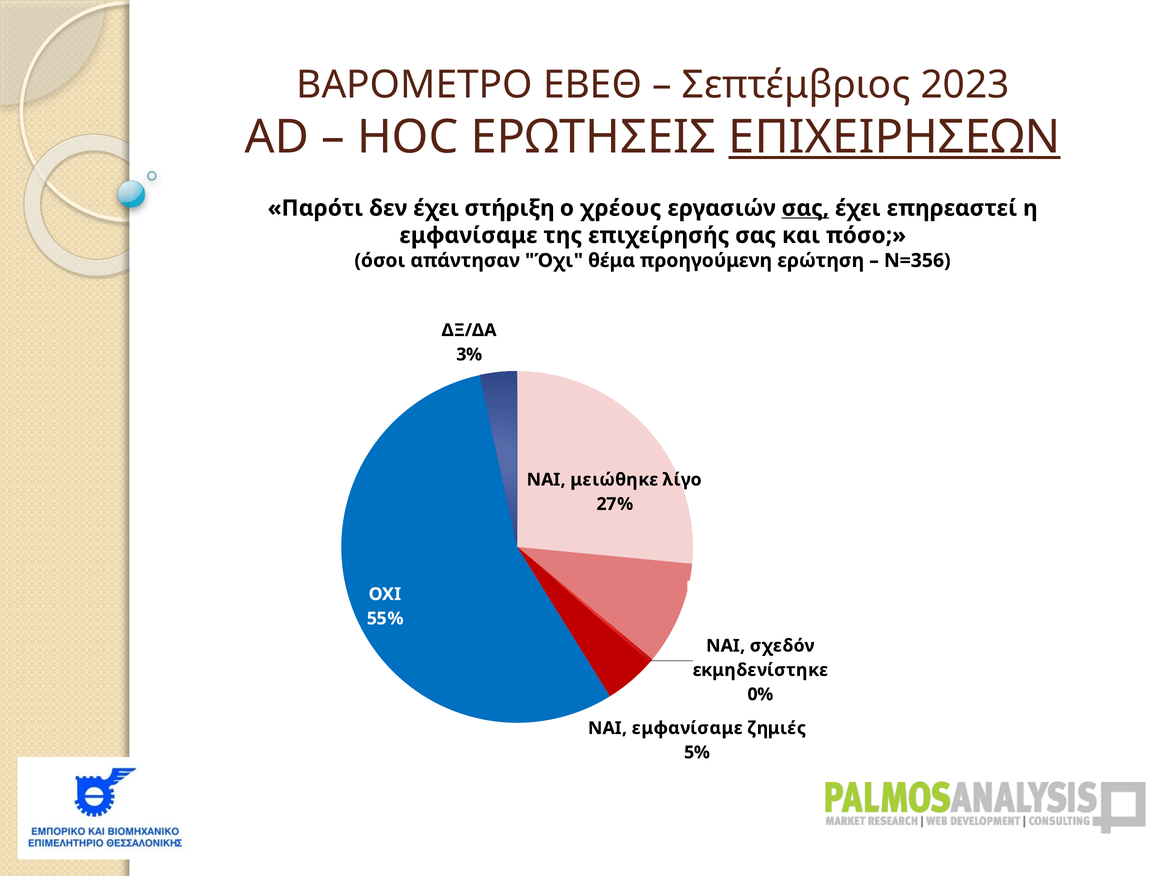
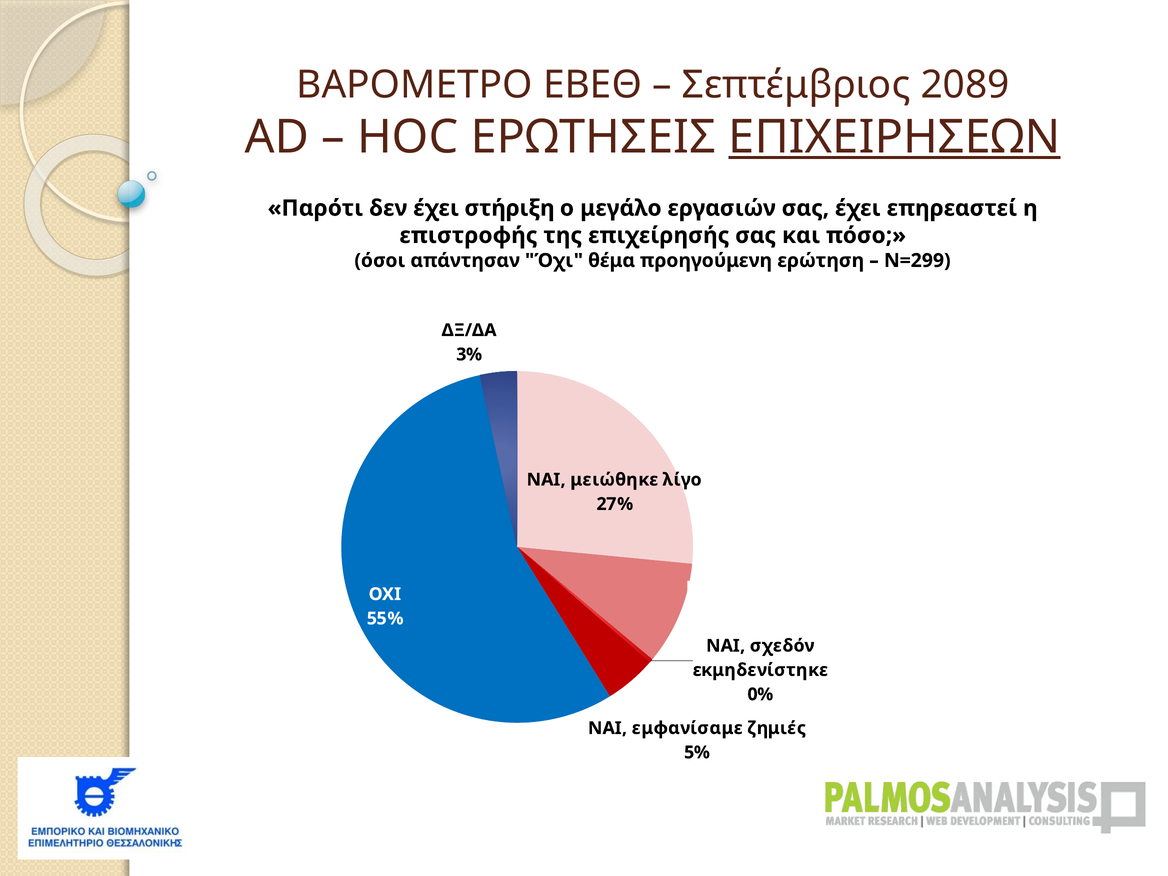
2023: 2023 -> 2089 (965, 85)
χρέους: χρέους -> μεγάλο (621, 208)
σας underline: present -> none (805, 208)
εμφανίσαμε: εμφανίσαμε -> επιστροφής (468, 235)
Ν=356: Ν=356 -> Ν=299 (917, 261)
